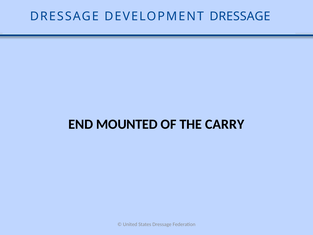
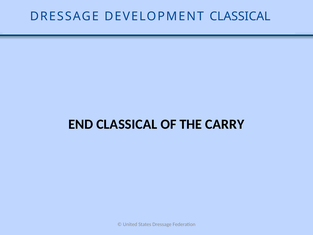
DEVELOPMENT DRESSAGE: DRESSAGE -> CLASSICAL (240, 16)
END MOUNTED: MOUNTED -> CLASSICAL (127, 124)
